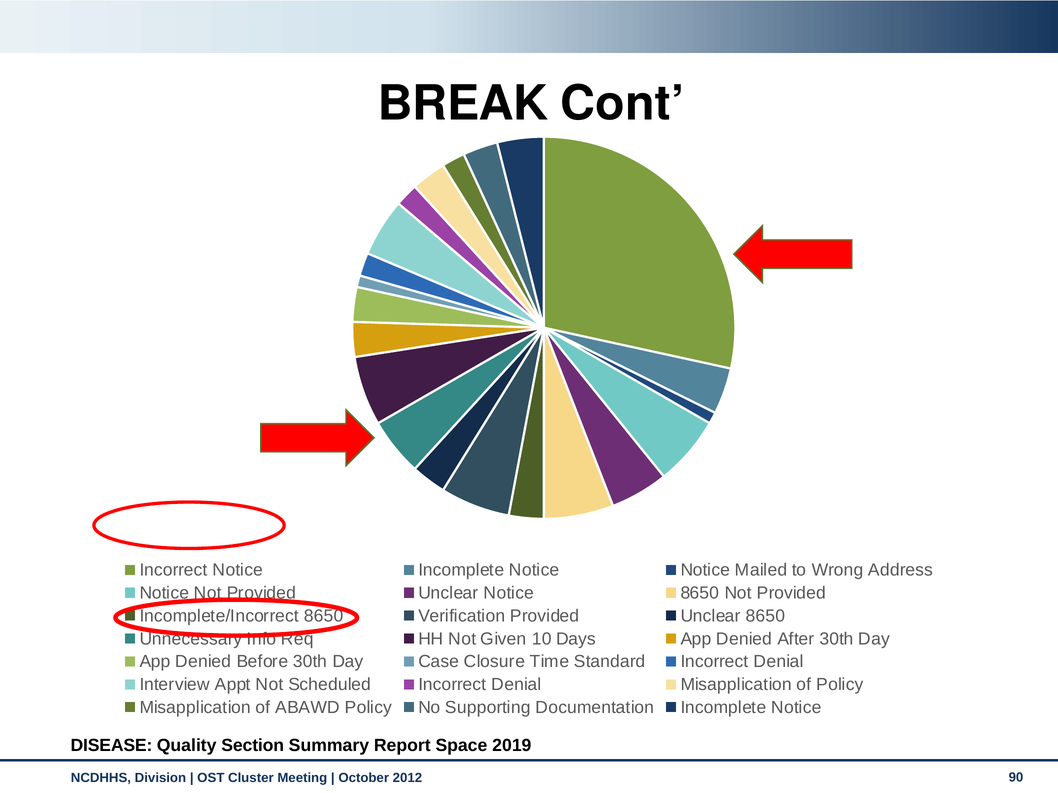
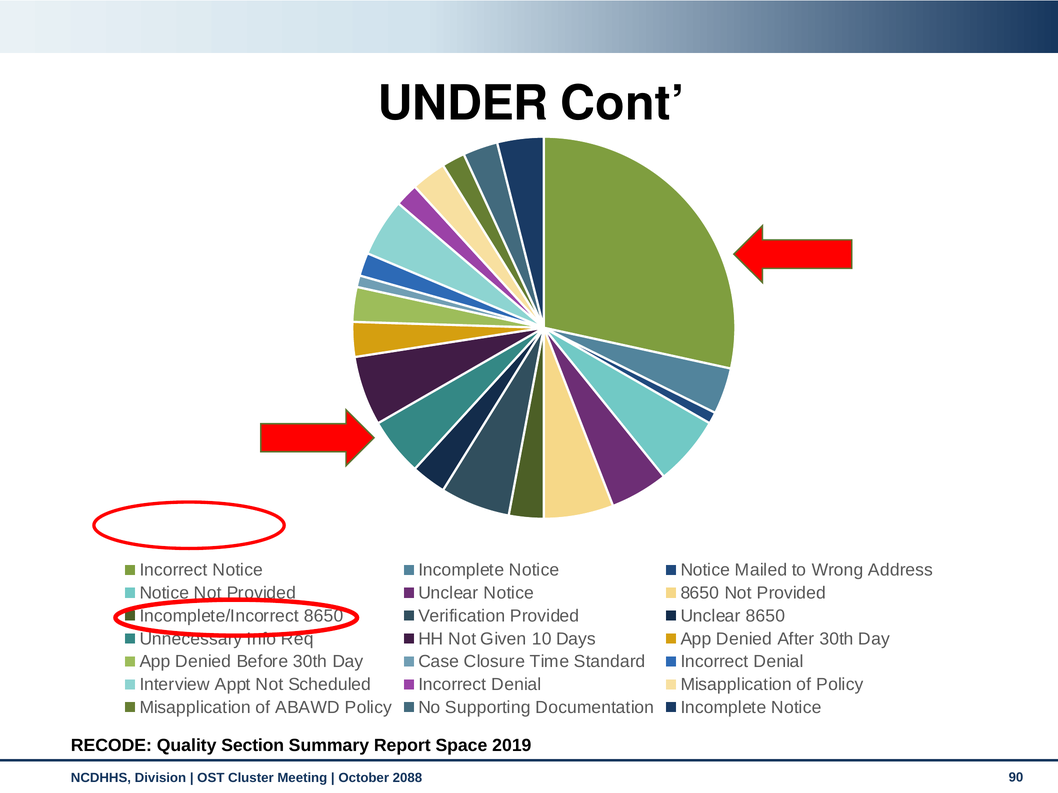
BREAK: BREAK -> UNDER (463, 104)
DISEASE: DISEASE -> RECODE (111, 746)
2012: 2012 -> 2088 (407, 778)
